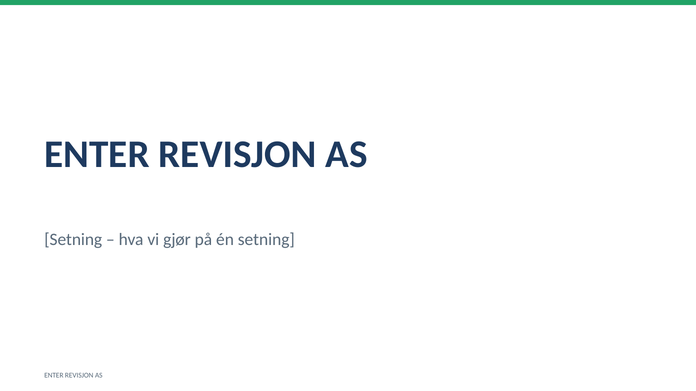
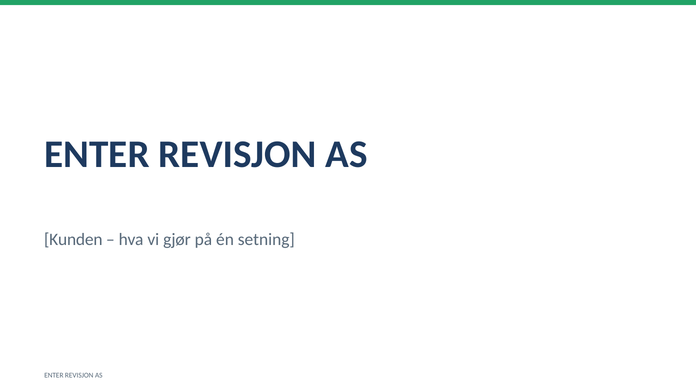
Setning: Setning -> Kunden (73, 240)
